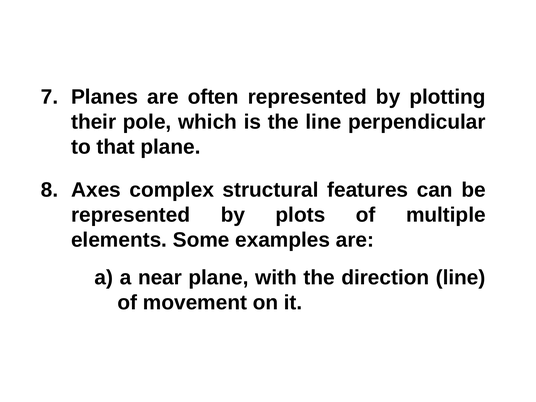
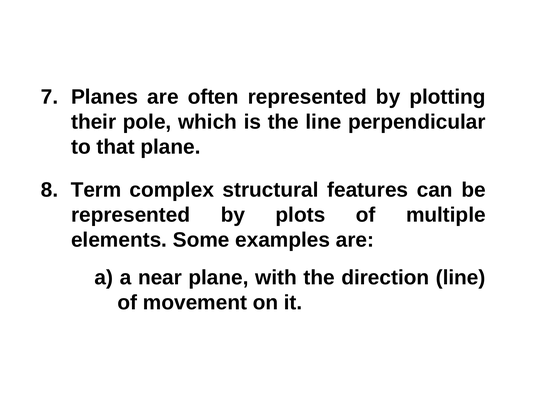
Axes: Axes -> Term (96, 190)
